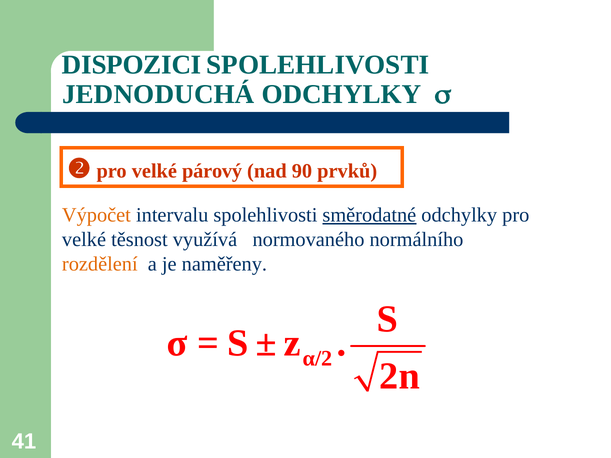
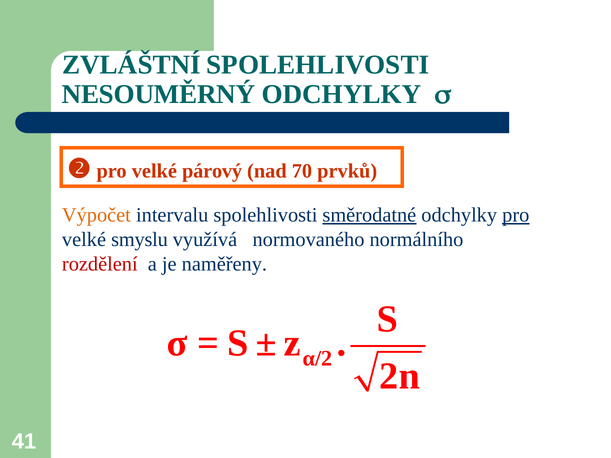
DISPOZICI: DISPOZICI -> ZVLÁŠTNÍ (132, 65)
JEDNODUCHÁ: JEDNODUCHÁ -> NESOUMĚRNÝ (159, 94)
90: 90 -> 70 (302, 171)
pro underline: none -> present (516, 215)
těsnost: těsnost -> smyslu (140, 240)
rozdělení colour: orange -> red (100, 264)
